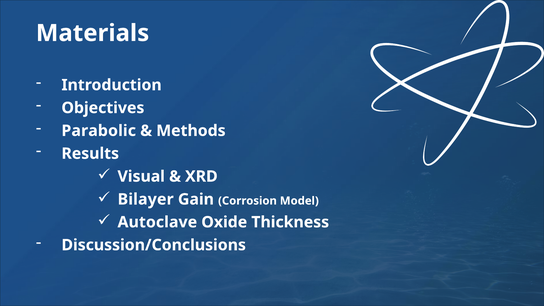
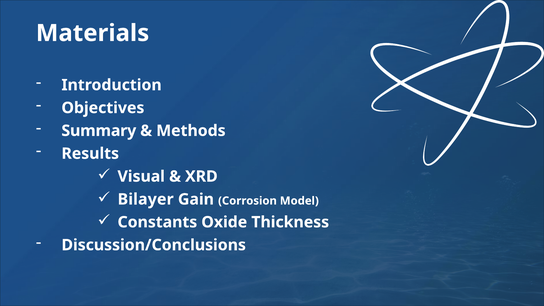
Parabolic: Parabolic -> Summary (99, 131)
Autoclave: Autoclave -> Constants (157, 222)
